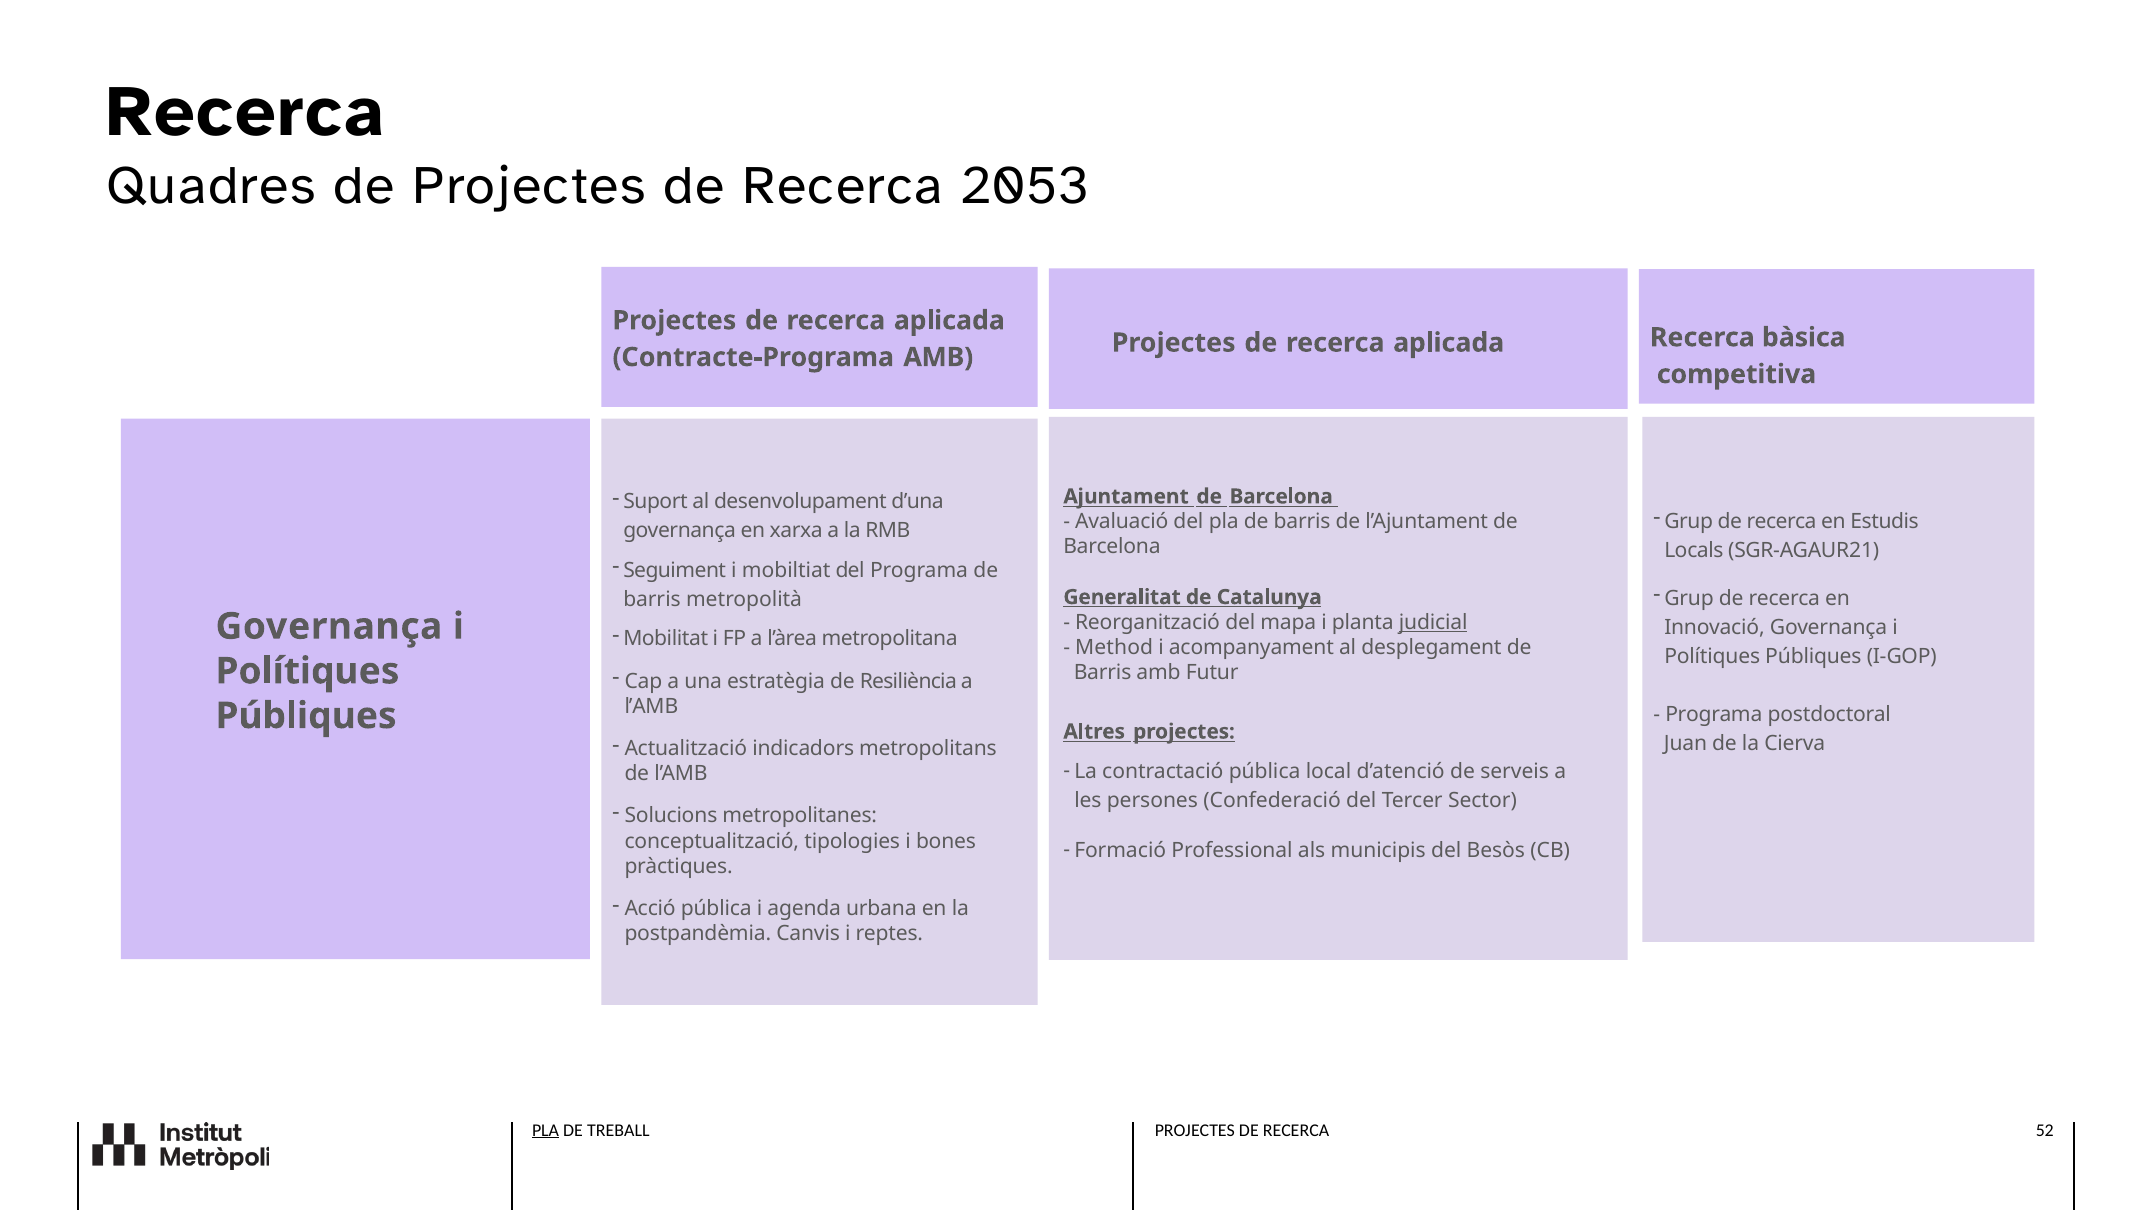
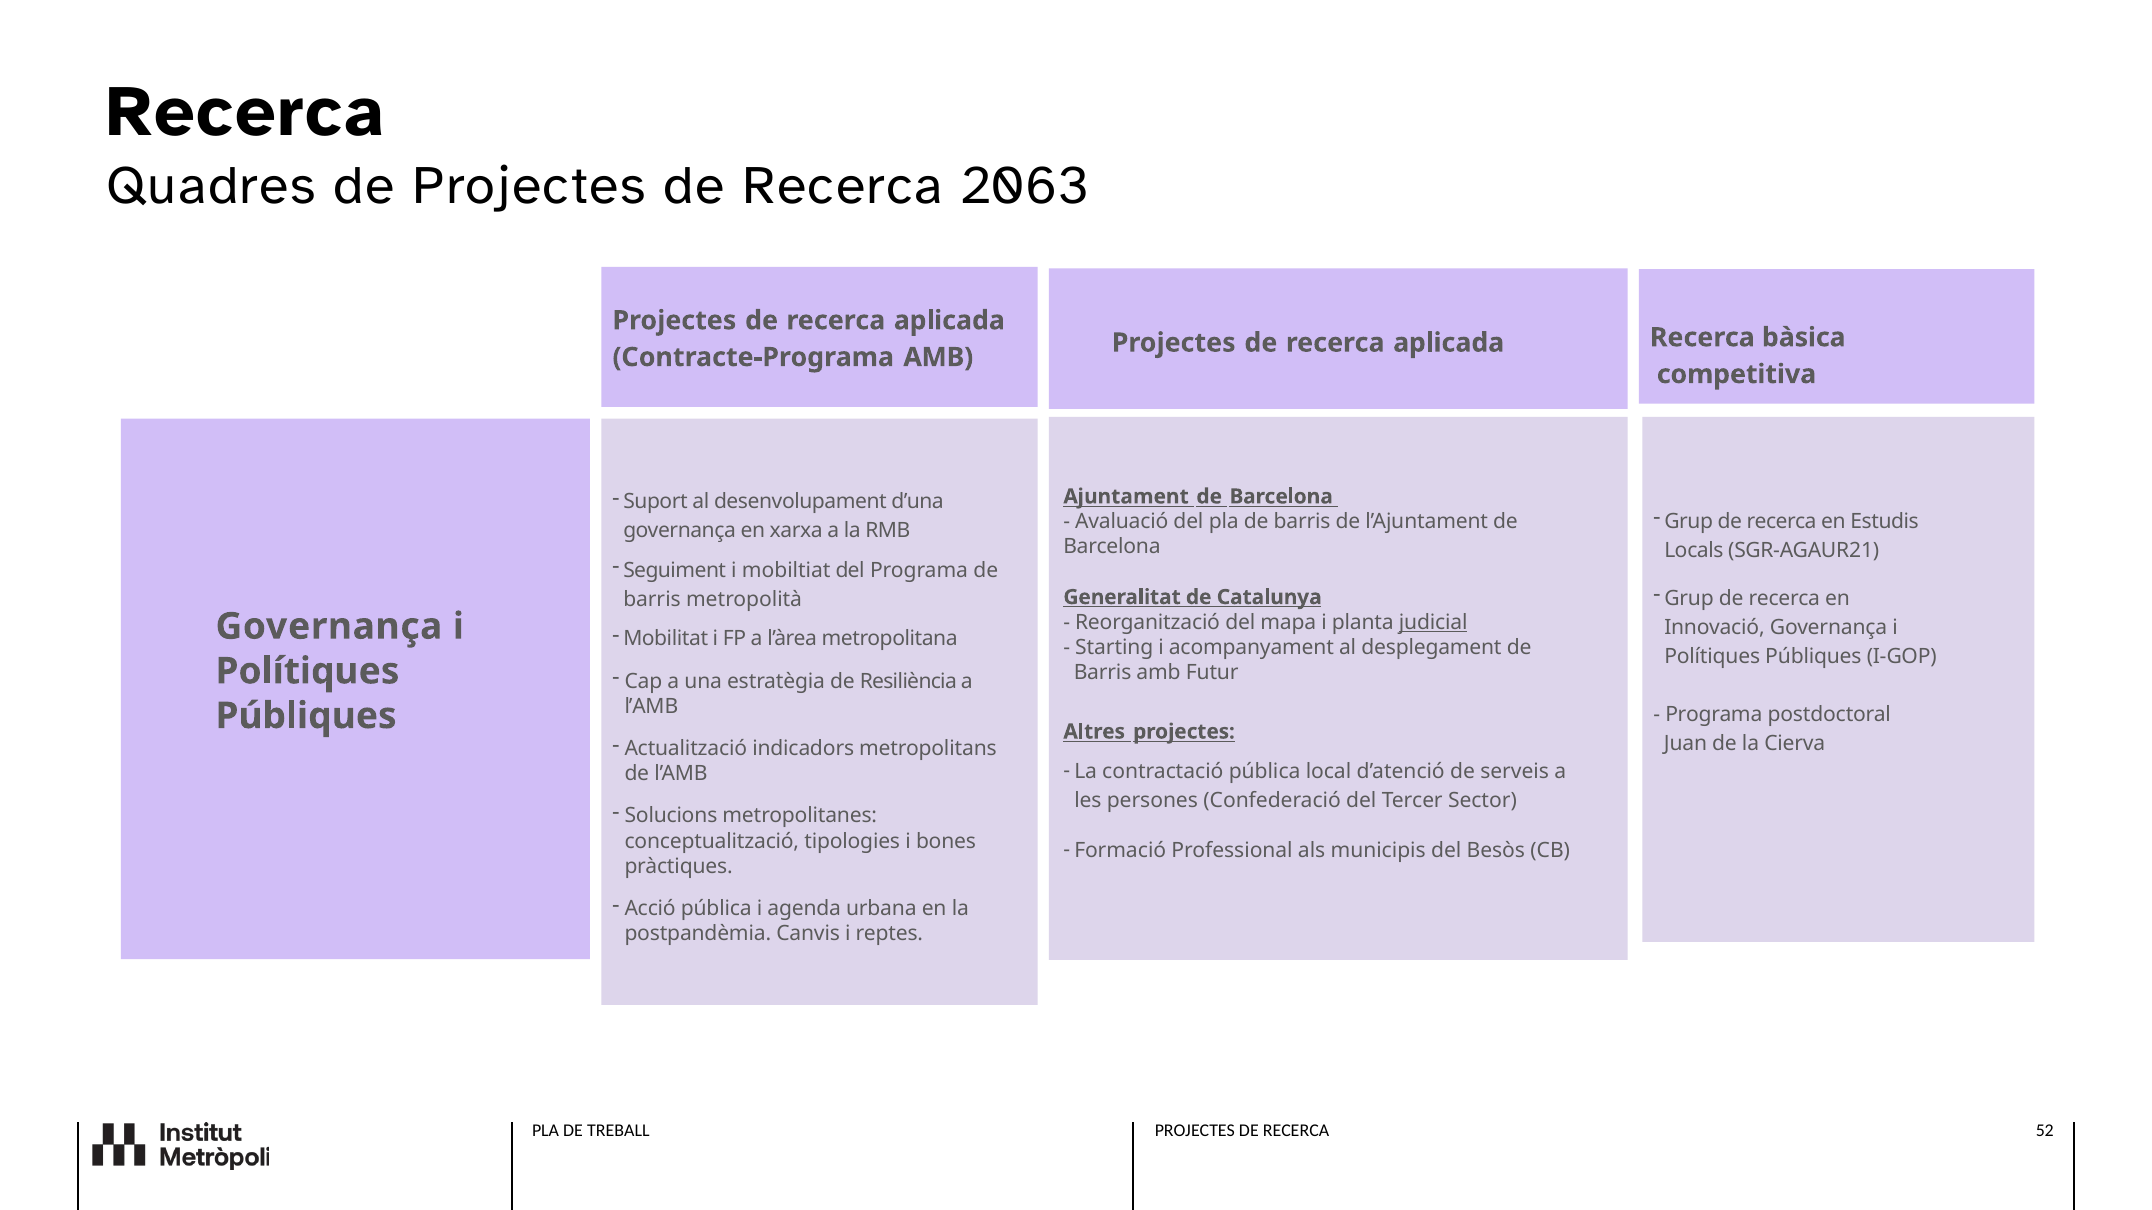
2053: 2053 -> 2063 (1025, 186)
Method: Method -> Starting (1114, 648)
PLA underline: present -> none (546, 1131)
